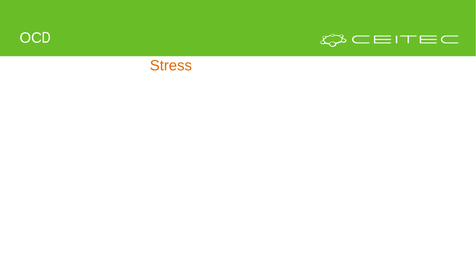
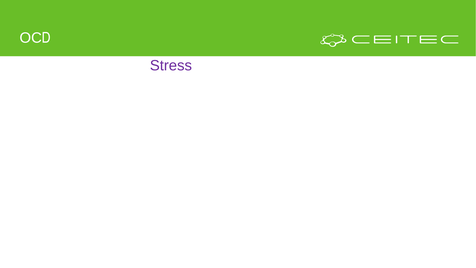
Stress colour: orange -> purple (171, 65)
